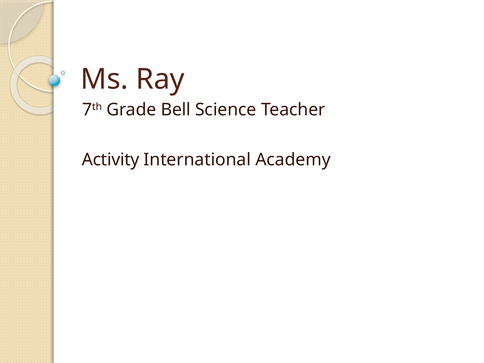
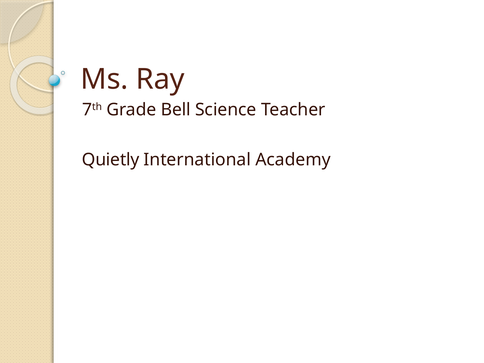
Activity: Activity -> Quietly (111, 160)
